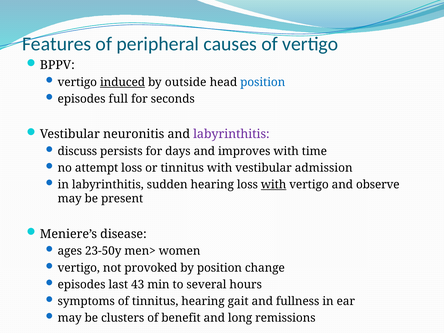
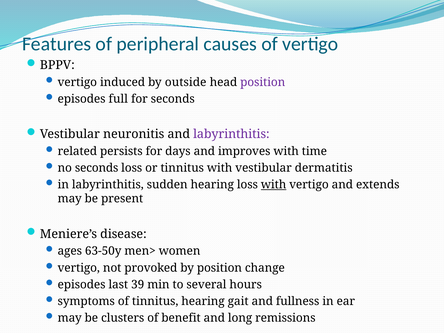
induced underline: present -> none (123, 82)
position colour: blue -> purple (263, 82)
discuss: discuss -> related (77, 151)
no attempt: attempt -> seconds (97, 168)
admission: admission -> dermatitis (324, 168)
observe: observe -> extends (378, 185)
23-50y: 23-50y -> 63-50y (103, 251)
43: 43 -> 39 (138, 285)
